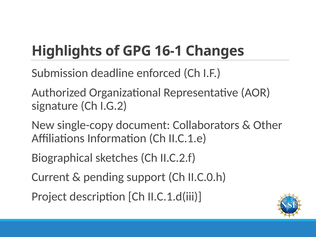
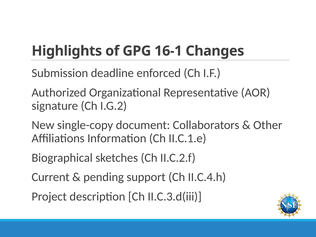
II.C.0.h: II.C.0.h -> II.C.4.h (207, 177)
II.C.1.d(iii: II.C.1.d(iii -> II.C.3.d(iii (175, 197)
